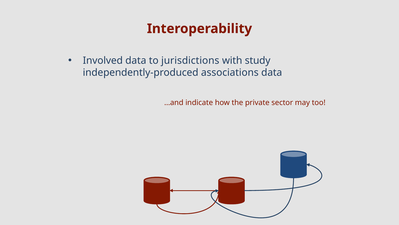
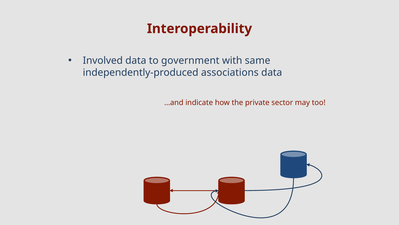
jurisdictions: jurisdictions -> government (190, 61)
study: study -> same (258, 61)
